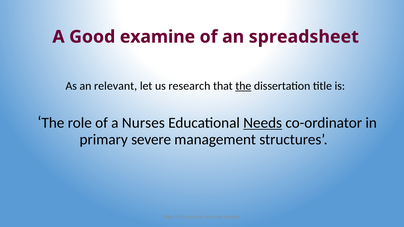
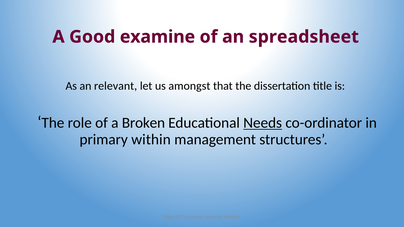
research: research -> amongst (189, 86)
the underline: present -> none (243, 86)
Nurses: Nurses -> Broken (143, 123)
severe: severe -> within (151, 140)
